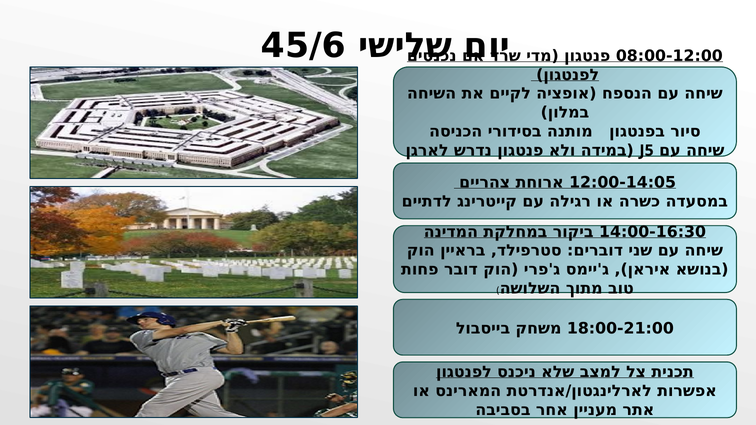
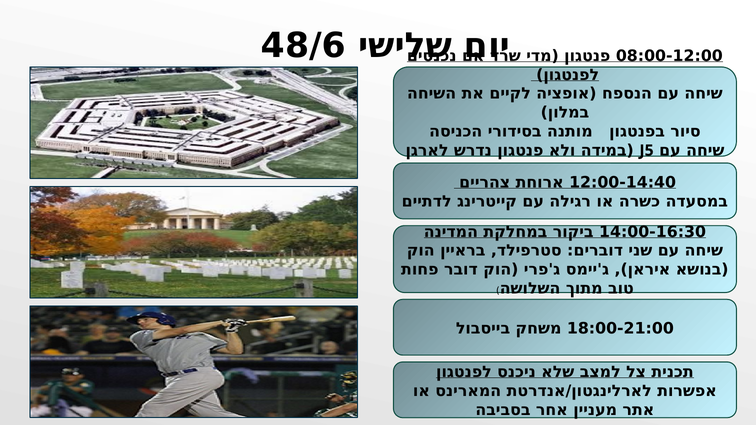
45/6: 45/6 -> 48/6 (303, 46)
12:00-14:05: 12:00-14:05 -> 12:00-14:40 (623, 183)
